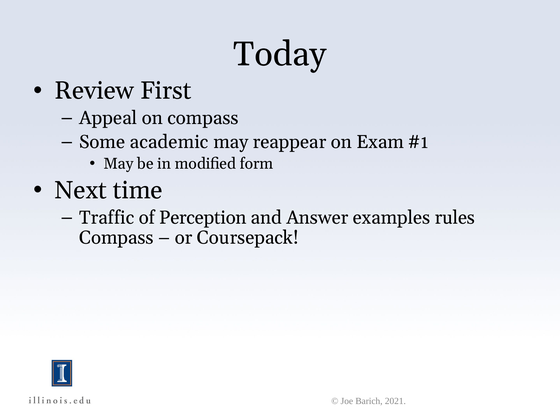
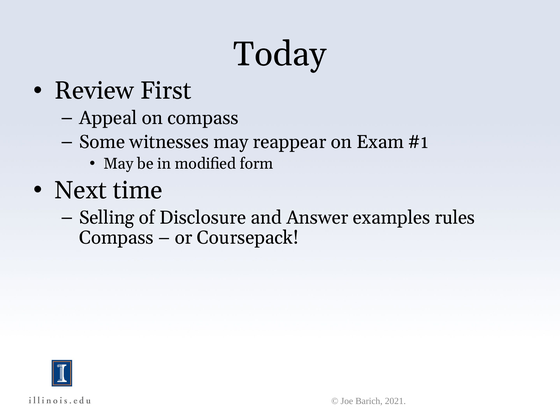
academic: academic -> witnesses (169, 142)
Traffic: Traffic -> Selling (107, 218)
Perception: Perception -> Disclosure (203, 218)
